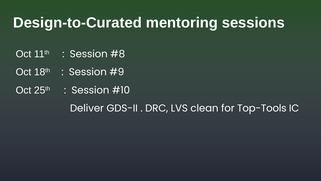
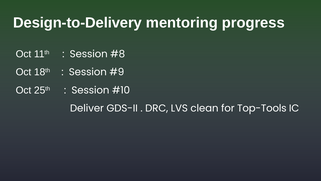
Design-to-Curated: Design-to-Curated -> Design-to-Delivery (77, 23)
sessions: sessions -> progress (253, 23)
